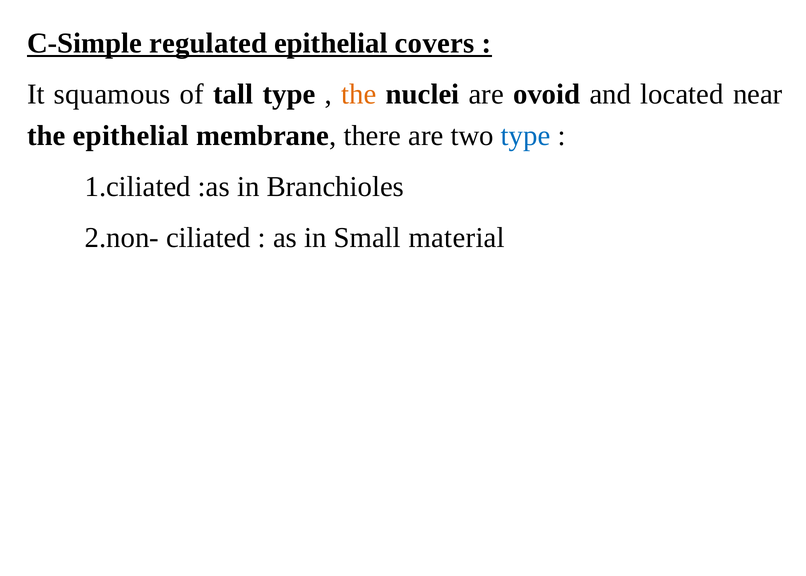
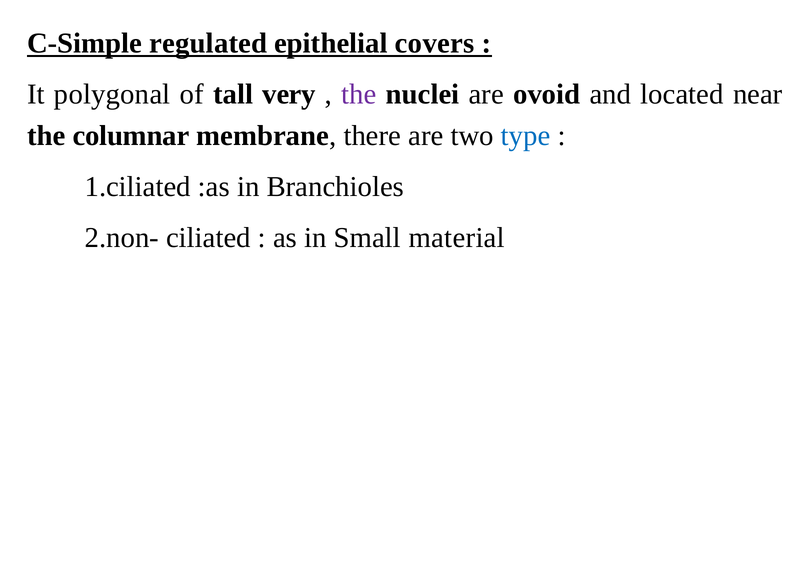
squamous: squamous -> polygonal (112, 94)
tall type: type -> very (289, 94)
the colour: orange -> purple (359, 94)
the epithelial: epithelial -> columnar (131, 136)
